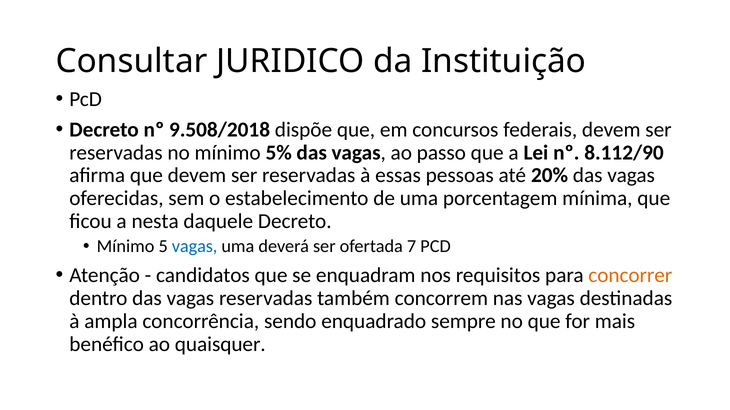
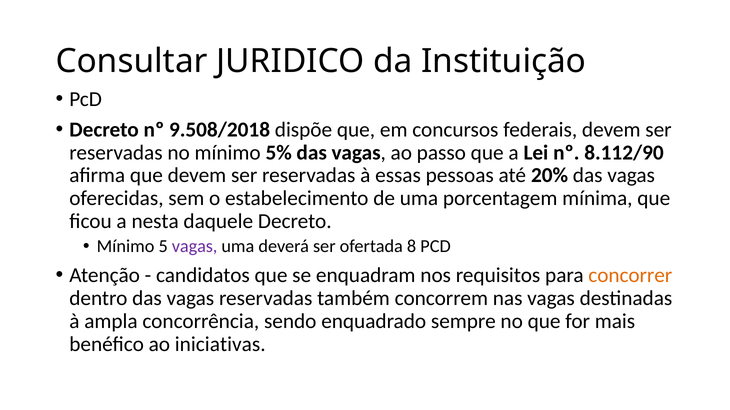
vagas colour: blue -> purple (195, 247)
7: 7 -> 8 (412, 247)
quaisquer: quaisquer -> iniciativas (220, 345)
